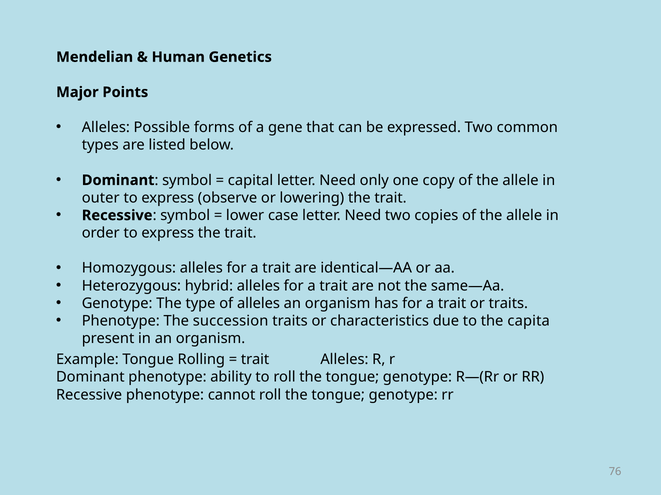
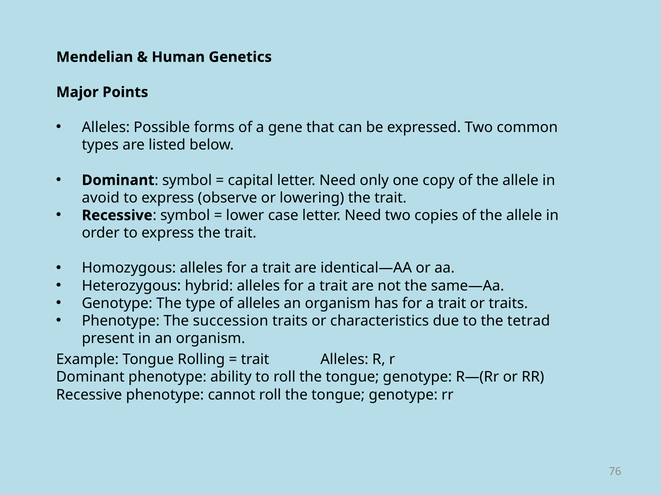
outer: outer -> avoid (101, 198)
capita: capita -> tetrad (529, 321)
